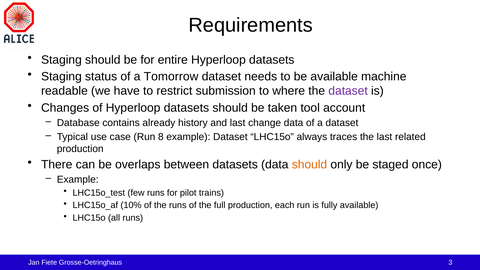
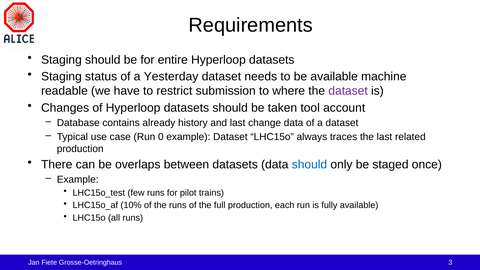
Tomorrow: Tomorrow -> Yesterday (171, 77)
8: 8 -> 0 (161, 137)
should colour: orange -> blue (309, 165)
